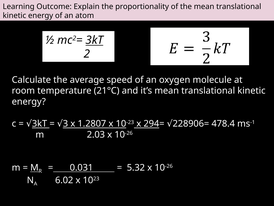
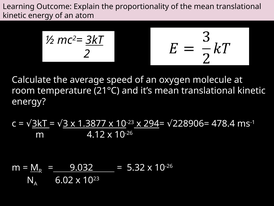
1.2807: 1.2807 -> 1.3877 (92, 123)
2.03: 2.03 -> 4.12 (96, 134)
0.031: 0.031 -> 9.032 (81, 167)
